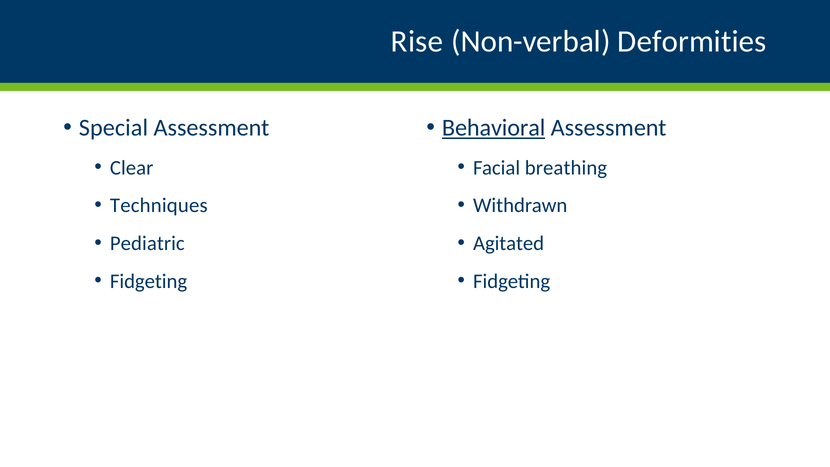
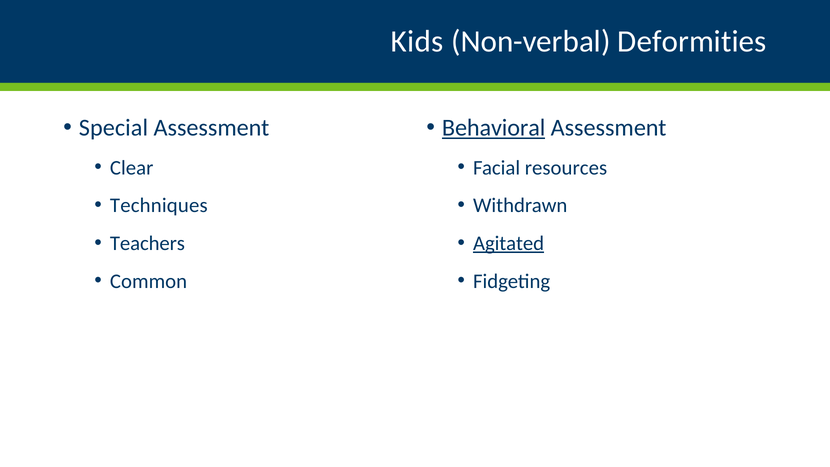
Rise: Rise -> Kids (417, 41)
breathing: breathing -> resources (566, 168)
Pediatric: Pediatric -> Teachers (147, 243)
Agitated underline: none -> present (509, 243)
Fidgeting: Fidgeting -> Common (149, 281)
